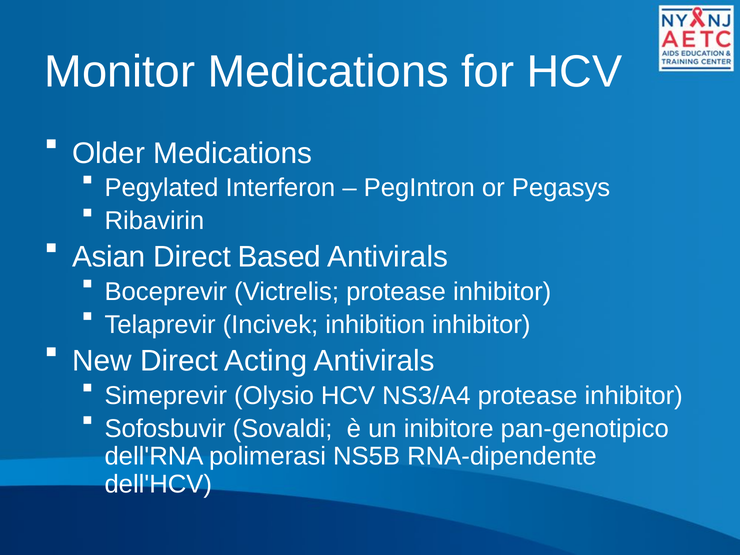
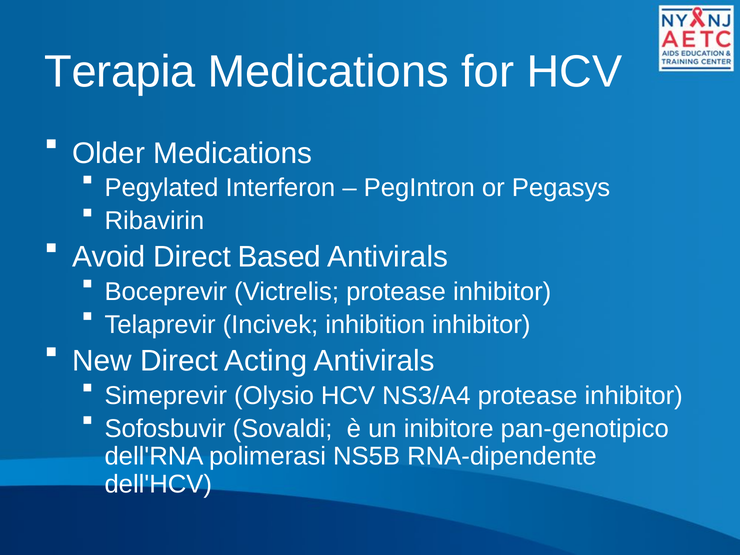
Monitor: Monitor -> Terapia (120, 72)
Asian: Asian -> Avoid (109, 257)
